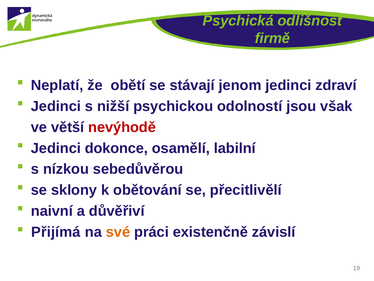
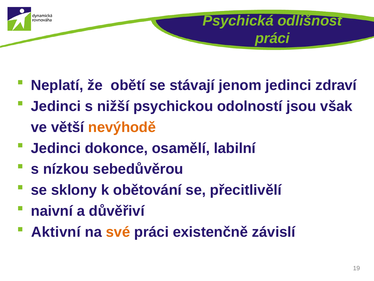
firmě: firmě -> práci (272, 38)
nevýhodě colour: red -> orange (122, 127)
Přijímá: Přijímá -> Aktivní (56, 232)
